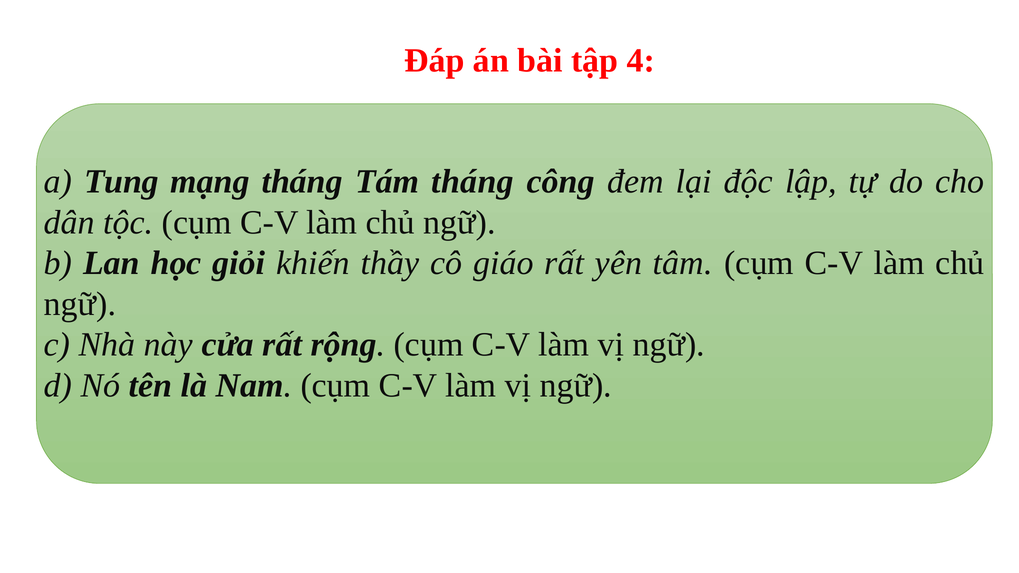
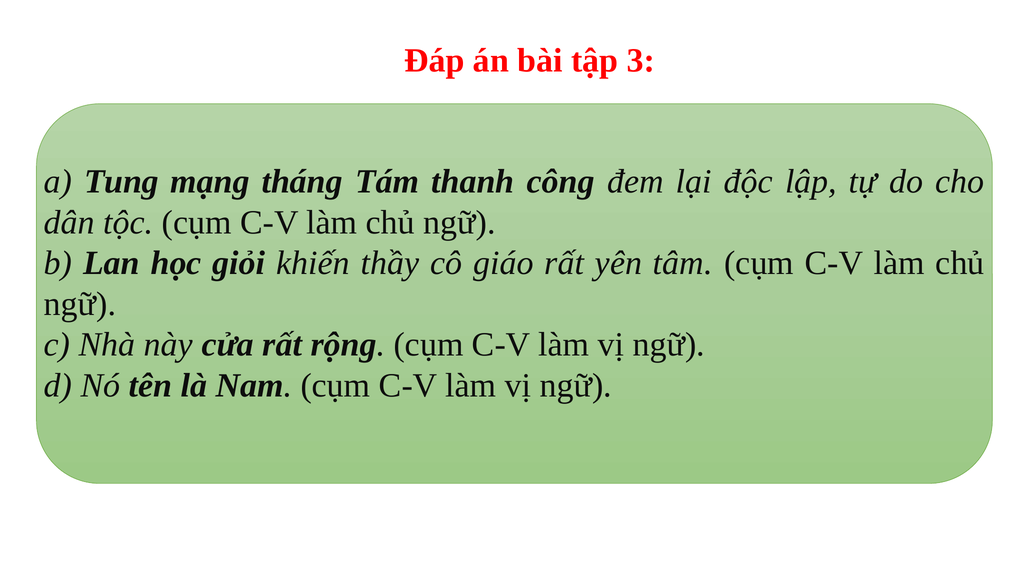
4: 4 -> 3 (641, 61)
Tám tháng: tháng -> thanh (473, 182)
